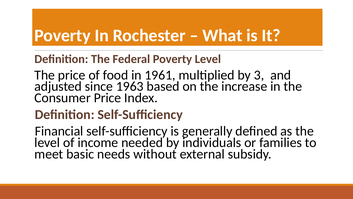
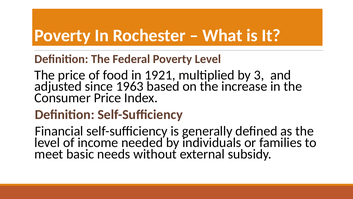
1961: 1961 -> 1921 (160, 75)
